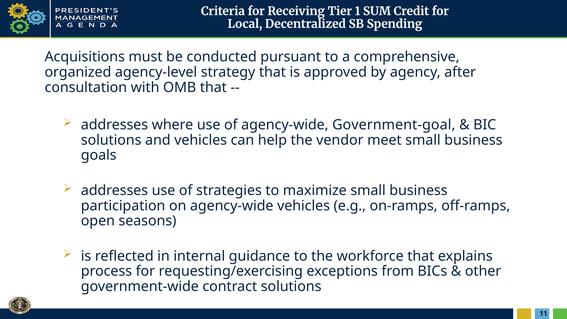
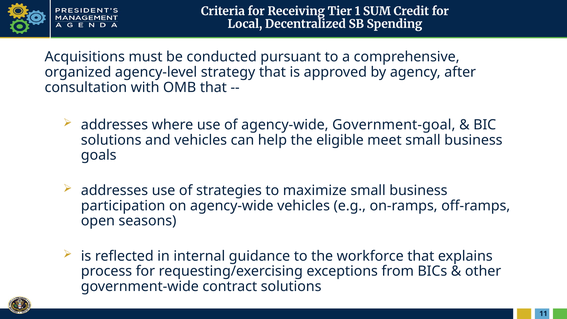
vendor: vendor -> eligible (340, 140)
